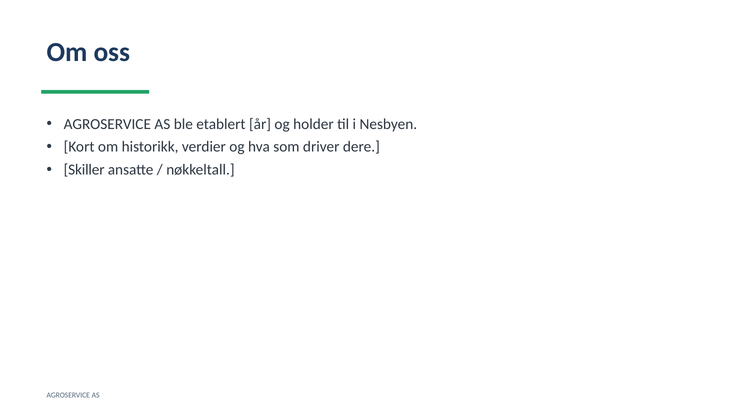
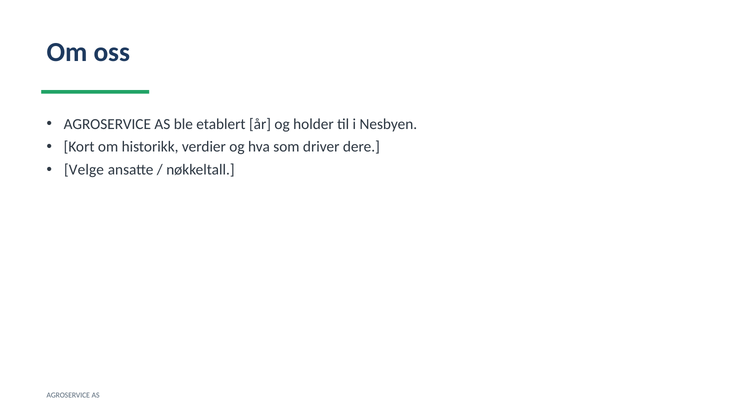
Skiller: Skiller -> Velge (84, 170)
